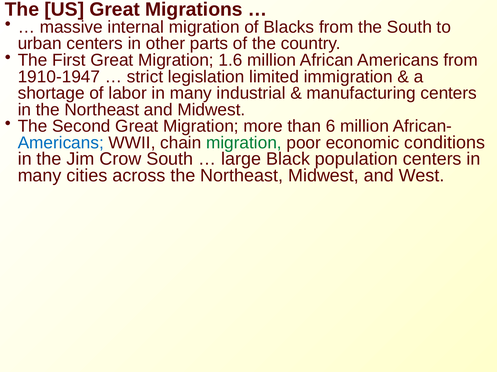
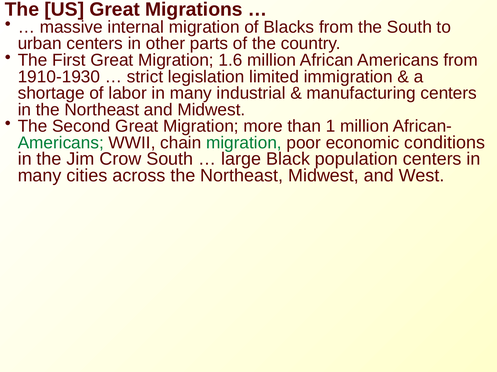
1910-1947: 1910-1947 -> 1910-1930 (59, 77)
6: 6 -> 1 (331, 127)
Americans colour: blue -> green (61, 143)
